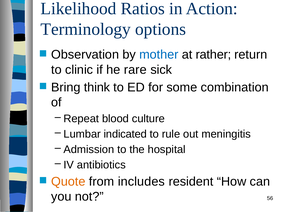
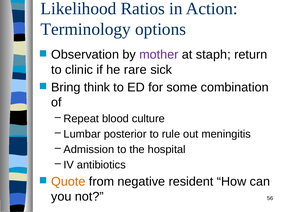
mother colour: blue -> purple (159, 55)
rather: rather -> staph (213, 55)
indicated: indicated -> posterior (125, 134)
includes: includes -> negative (141, 182)
